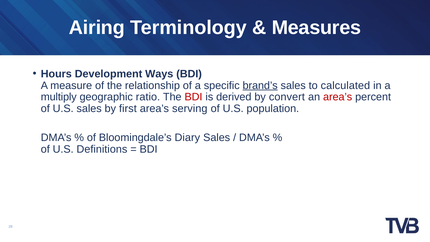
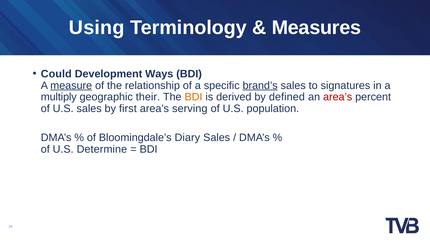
Airing: Airing -> Using (97, 28)
Hours: Hours -> Could (56, 74)
measure underline: none -> present (71, 85)
calculated: calculated -> signatures (345, 85)
ratio: ratio -> their (148, 97)
BDI colour: red -> orange (193, 97)
convert: convert -> defined (287, 97)
Definitions: Definitions -> Determine (102, 149)
